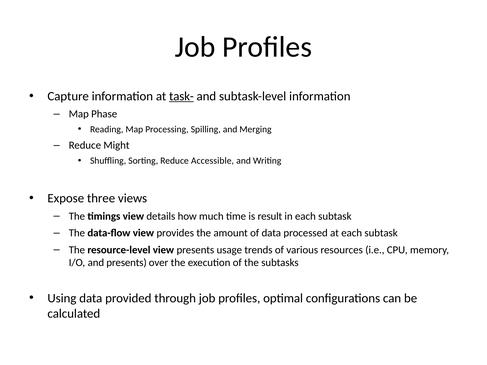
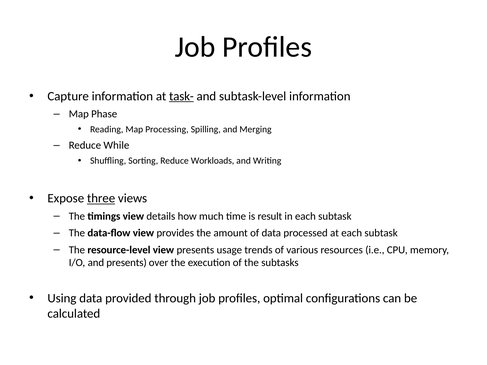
Might: Might -> While (116, 146)
Accessible: Accessible -> Workloads (213, 161)
three underline: none -> present (101, 199)
